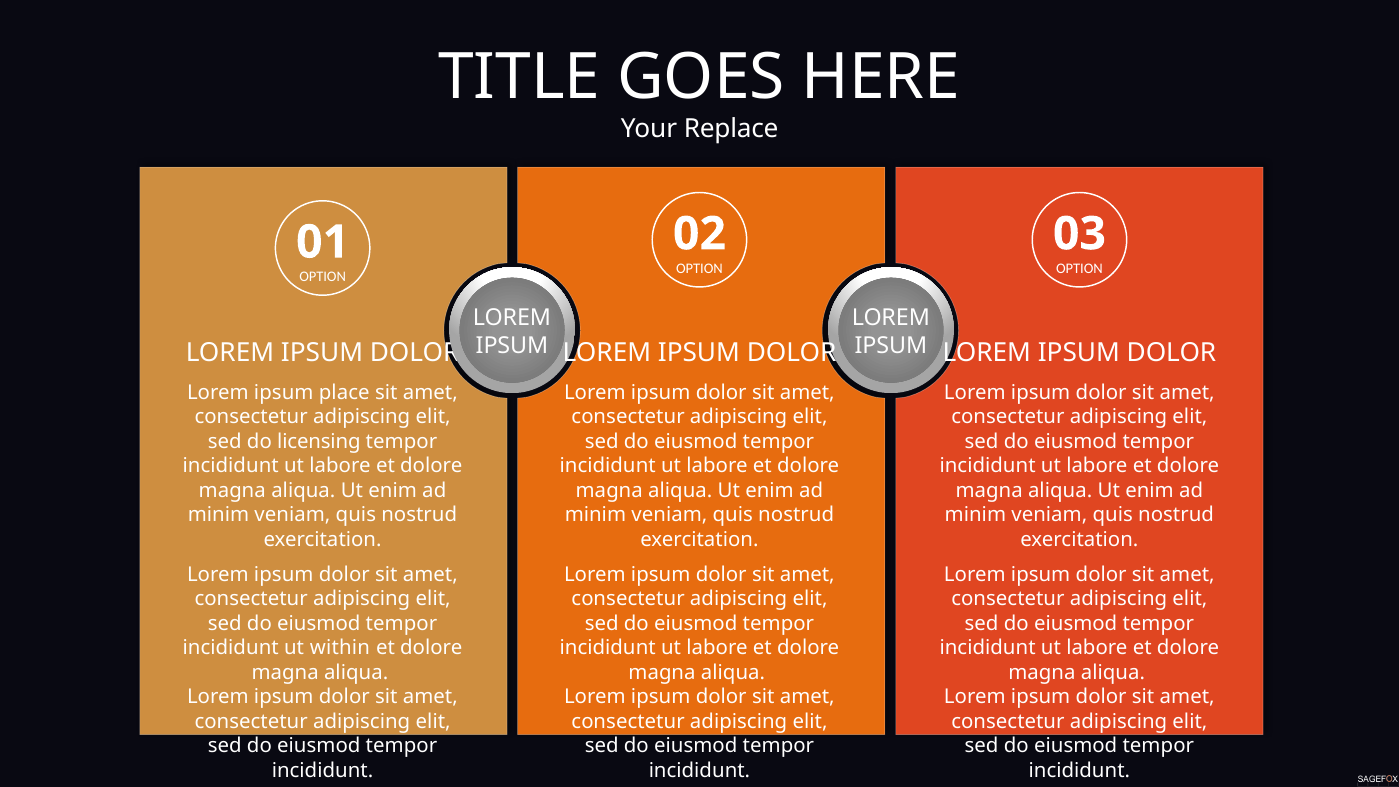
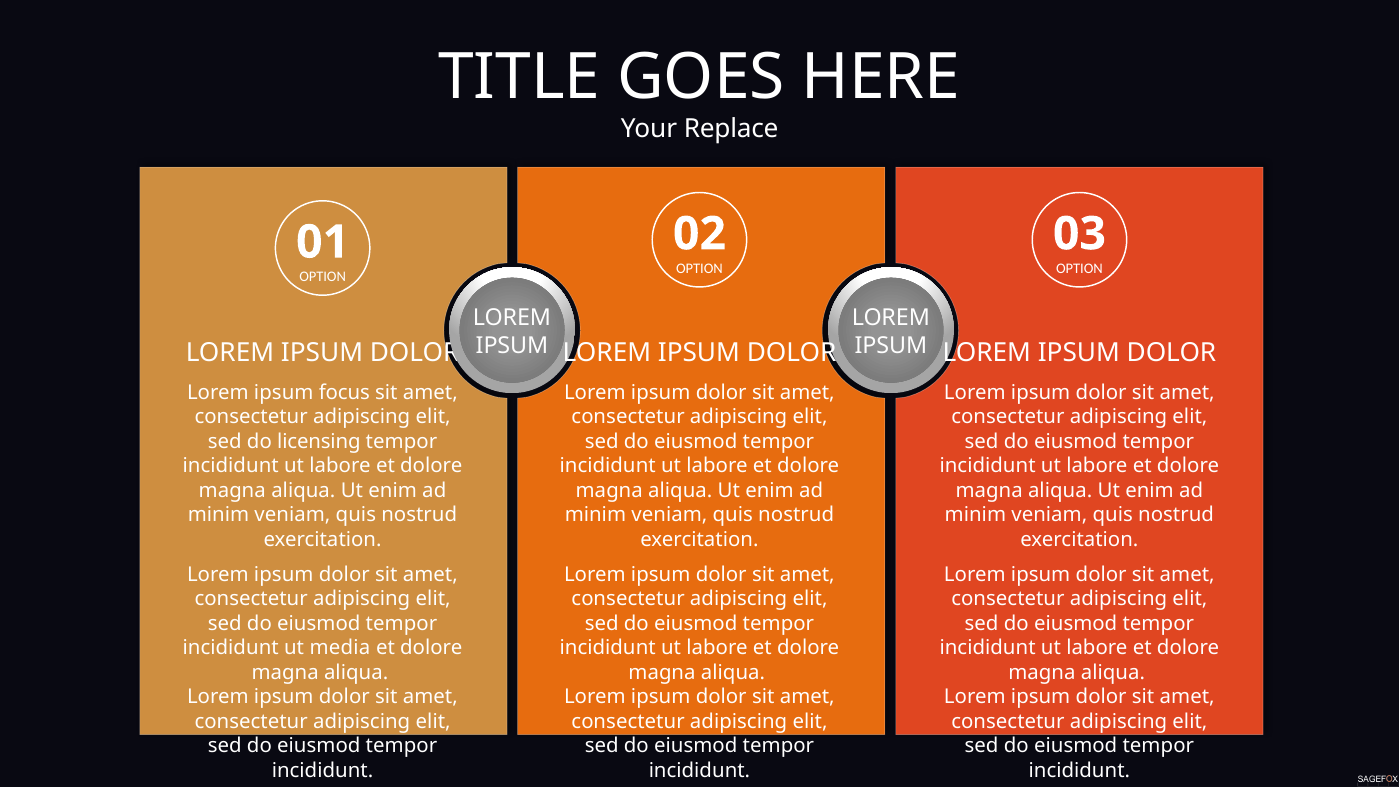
place: place -> focus (344, 393)
within: within -> media (340, 648)
